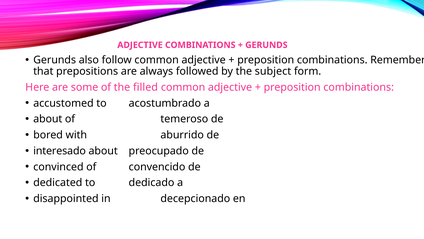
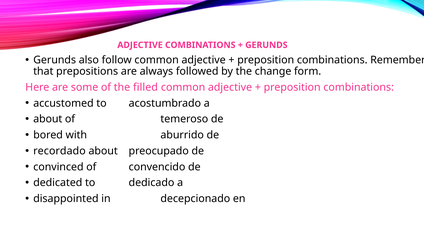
subject: subject -> change (273, 71)
interesado: interesado -> recordado (59, 151)
